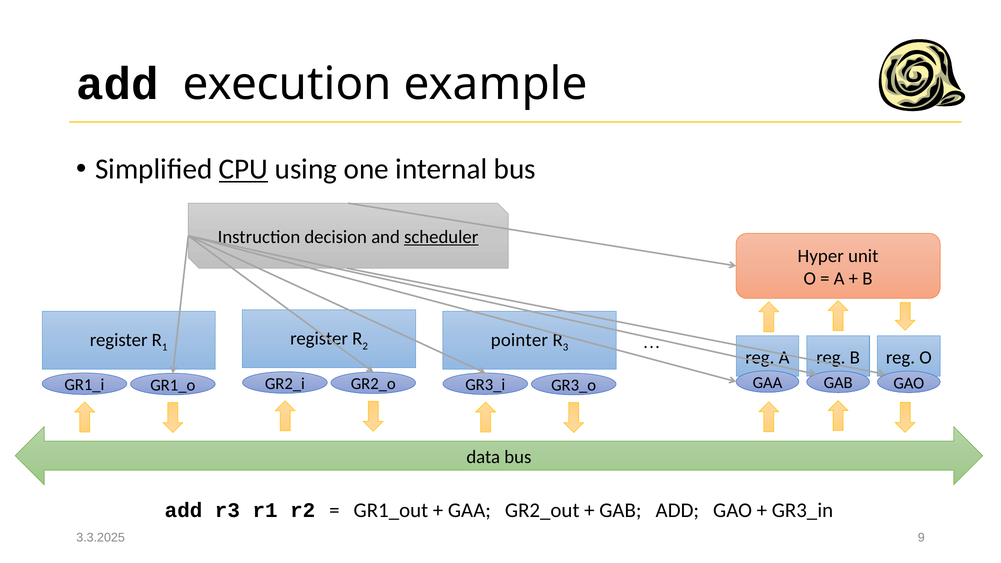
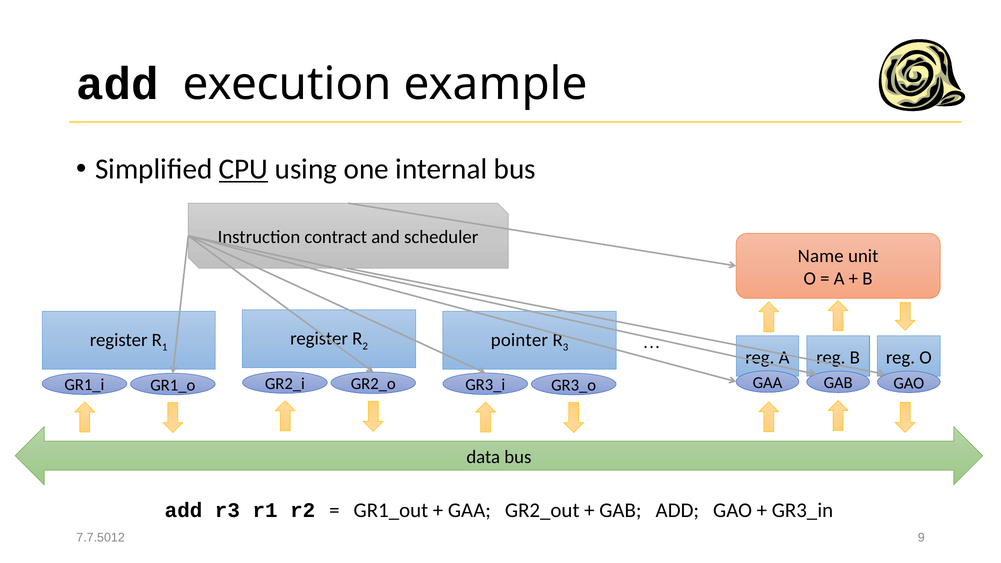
decision: decision -> contract (336, 237)
scheduler underline: present -> none (441, 237)
Hyper: Hyper -> Name (821, 256)
3.3.2025: 3.3.2025 -> 7.7.5012 (101, 538)
